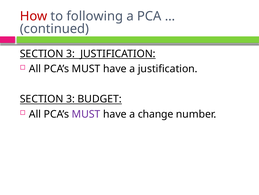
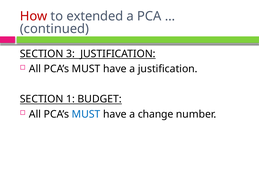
following: following -> extended (95, 16)
3: 3 -> 1 (71, 99)
MUST colour: purple -> blue (86, 114)
